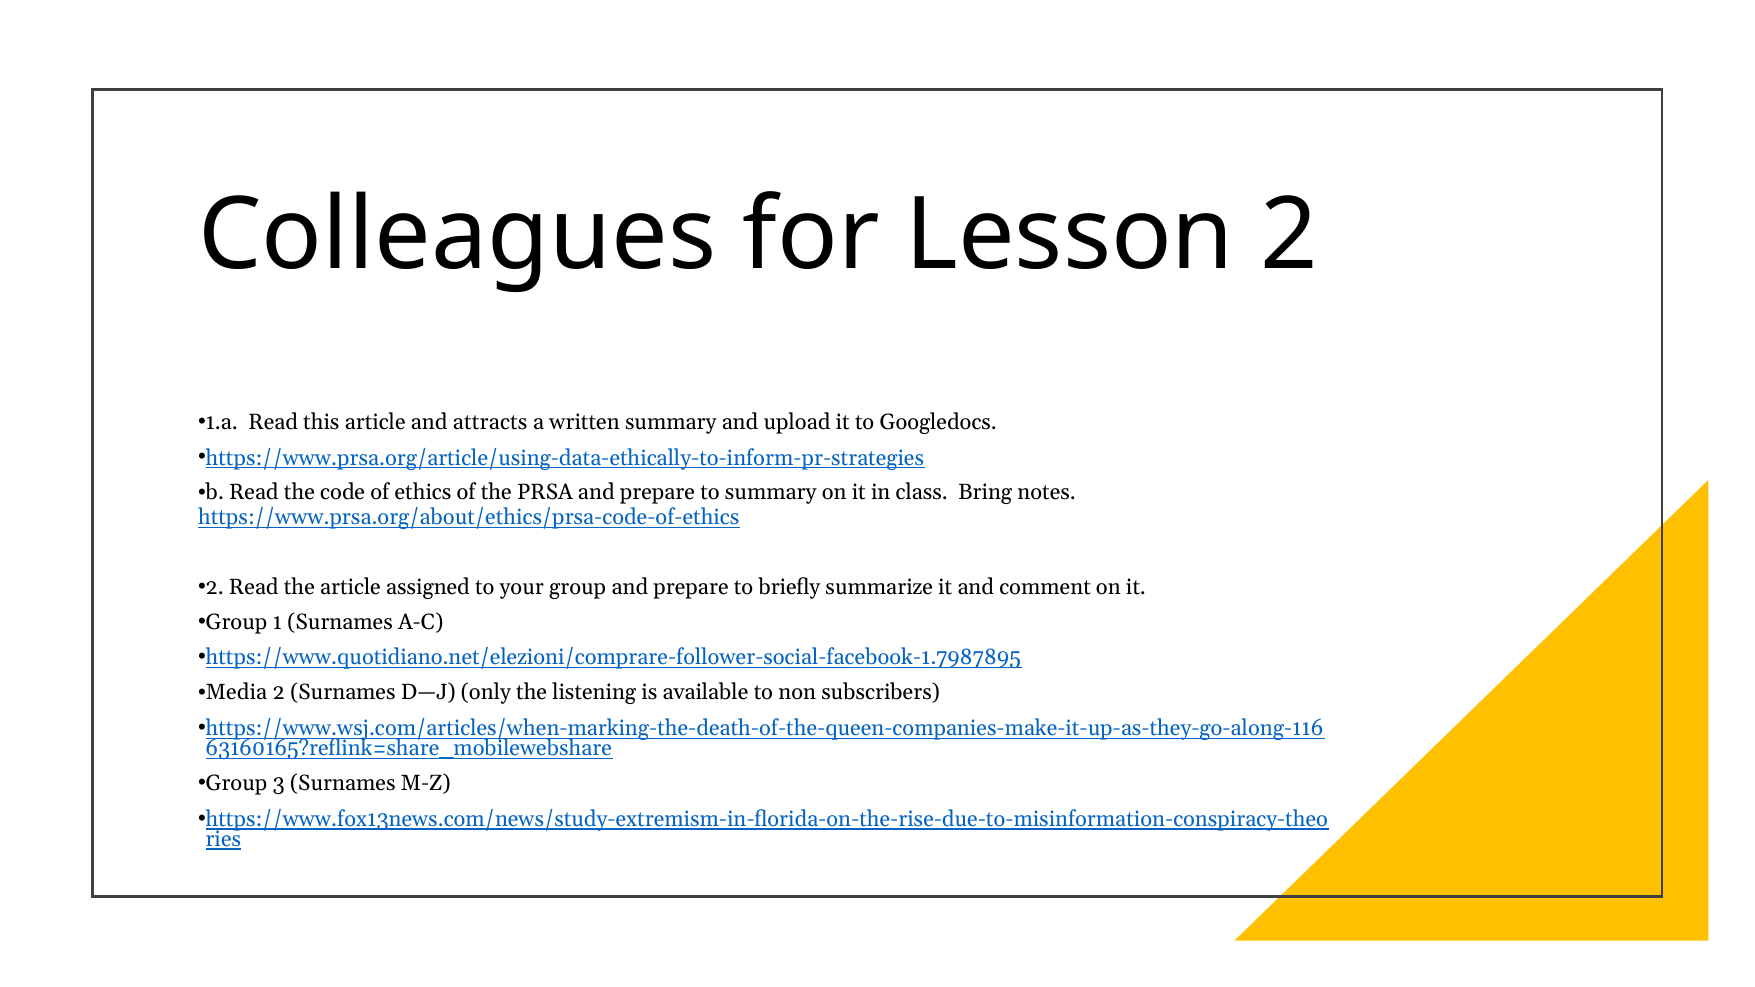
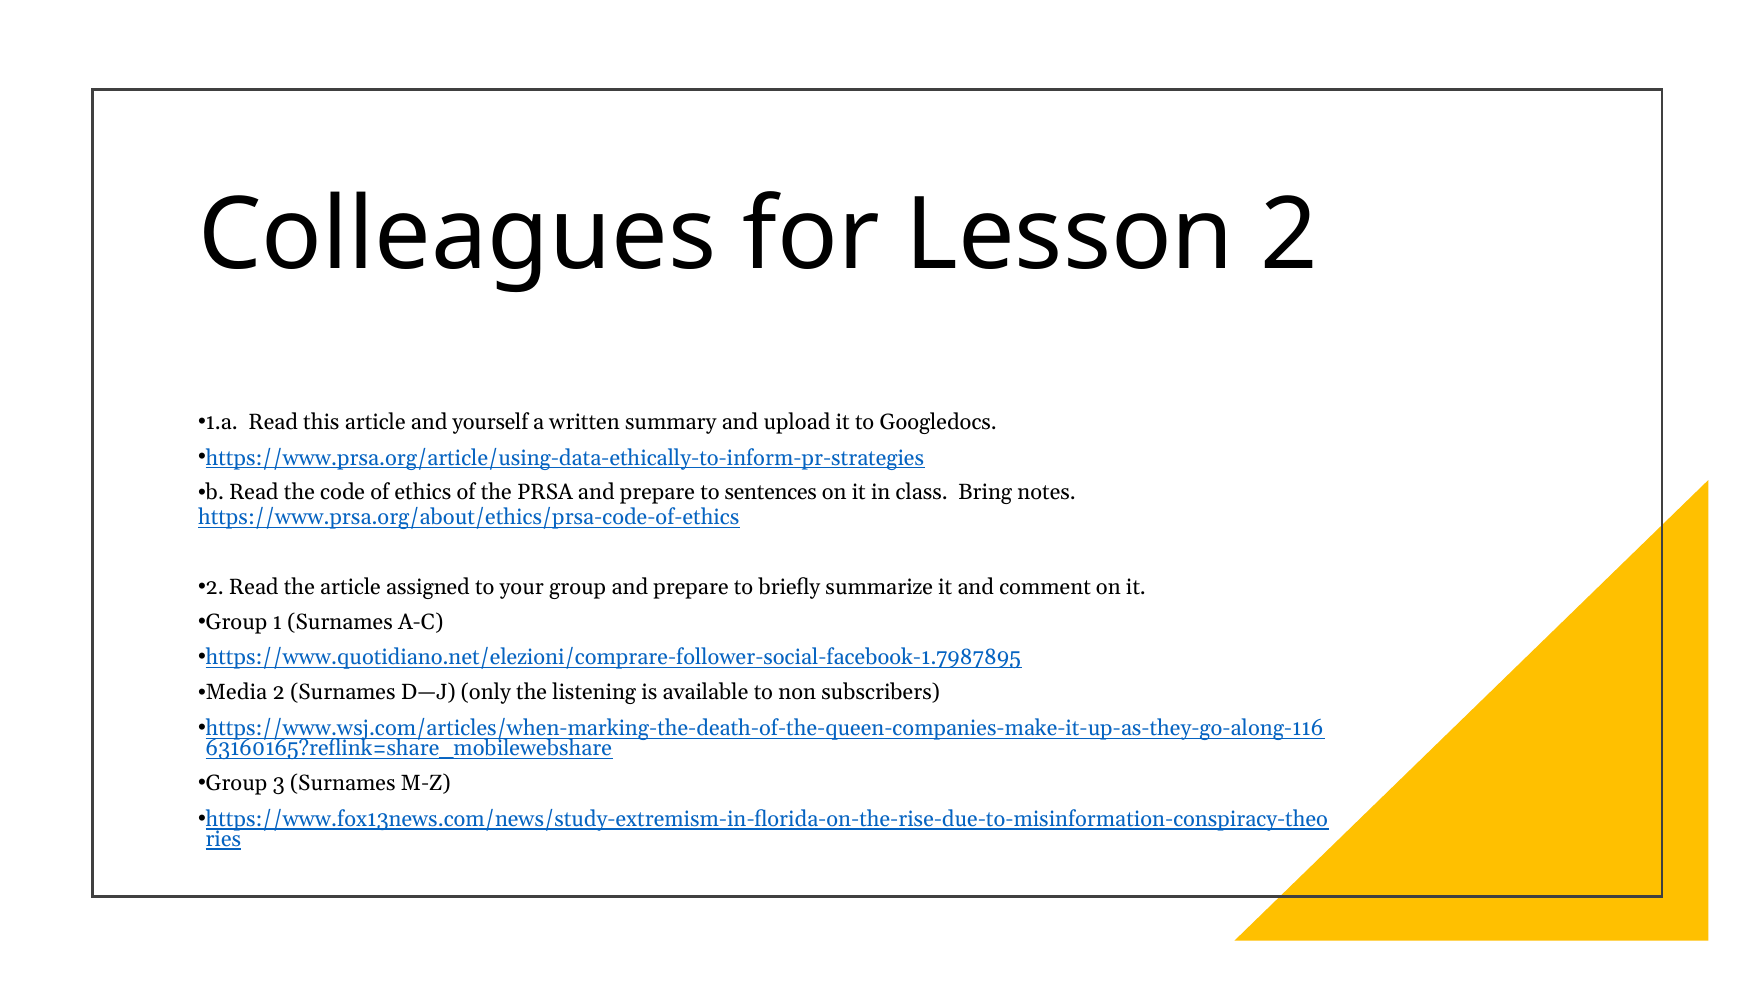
attracts: attracts -> yourself (490, 422)
to summary: summary -> sentences (771, 493)
